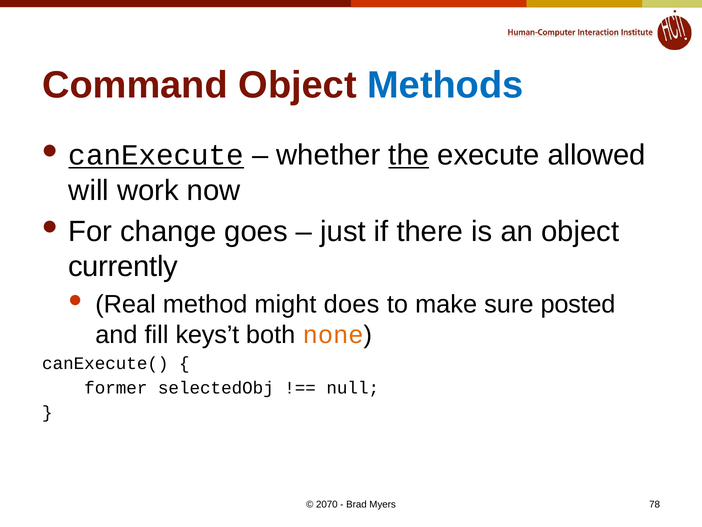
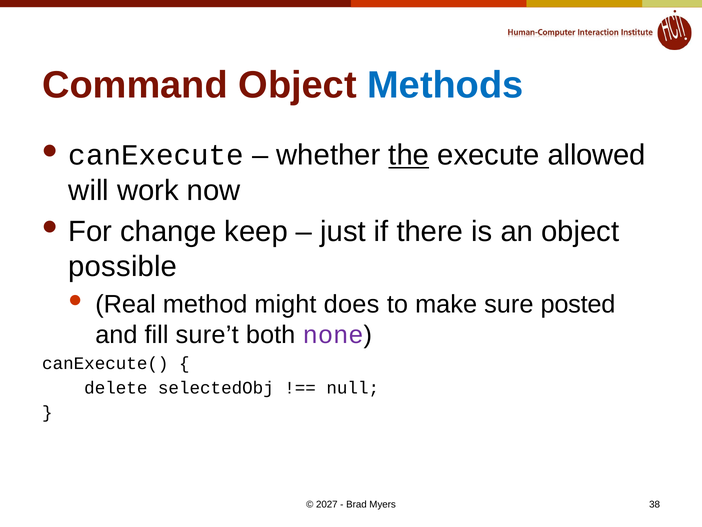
canExecute underline: present -> none (156, 155)
goes: goes -> keep (256, 231)
currently: currently -> possible (123, 266)
keys’t: keys’t -> sure’t (207, 334)
none colour: orange -> purple (333, 334)
former: former -> delete (116, 388)
2070: 2070 -> 2027 (327, 504)
78: 78 -> 38 (655, 504)
